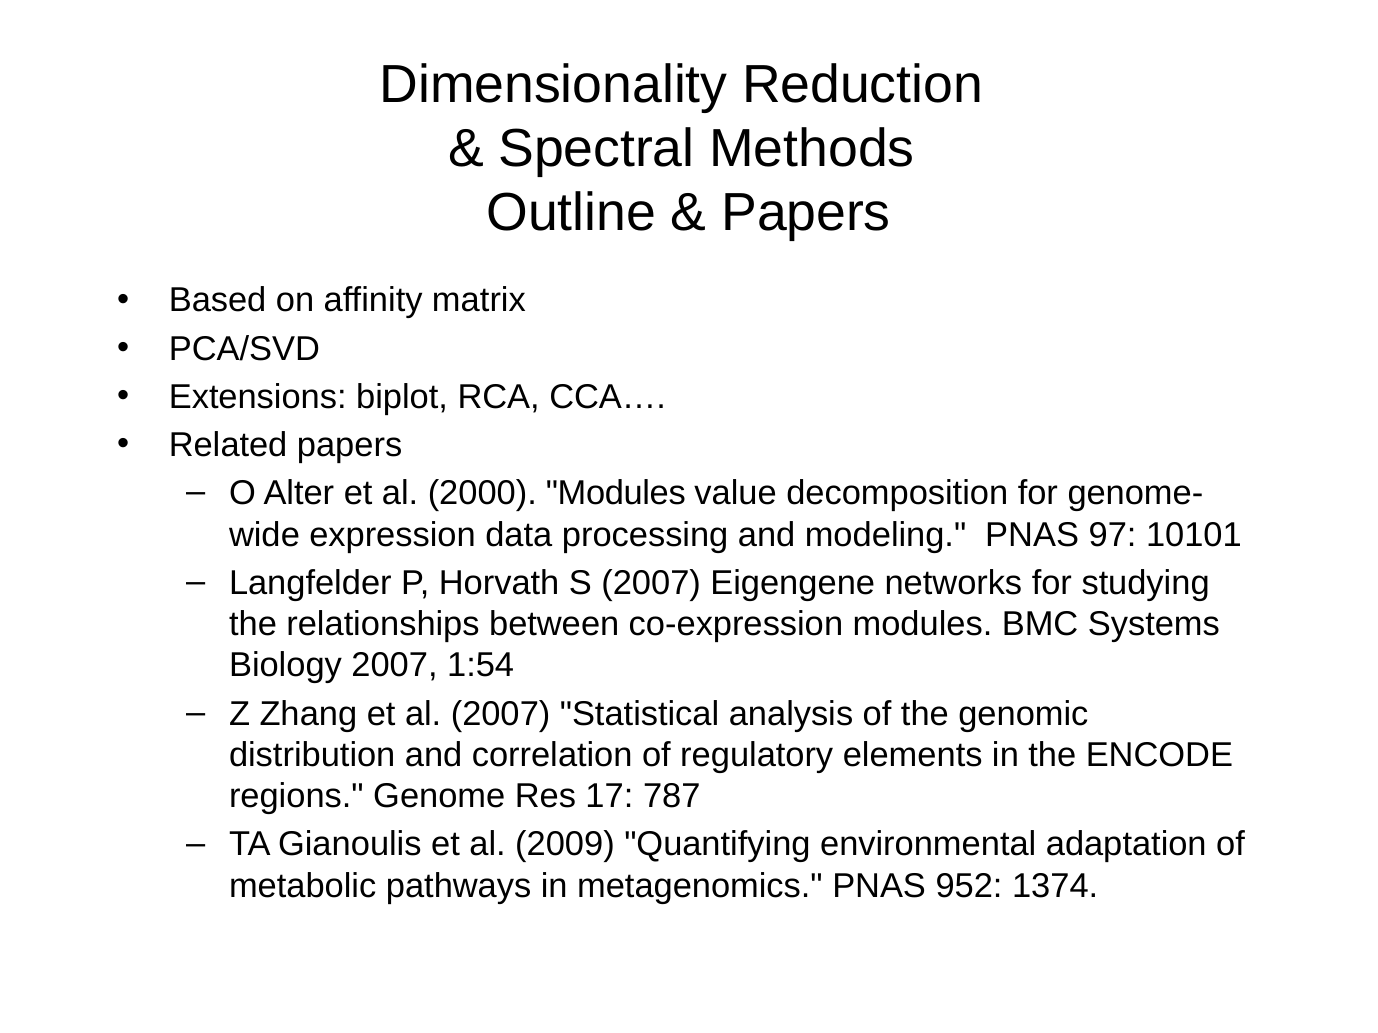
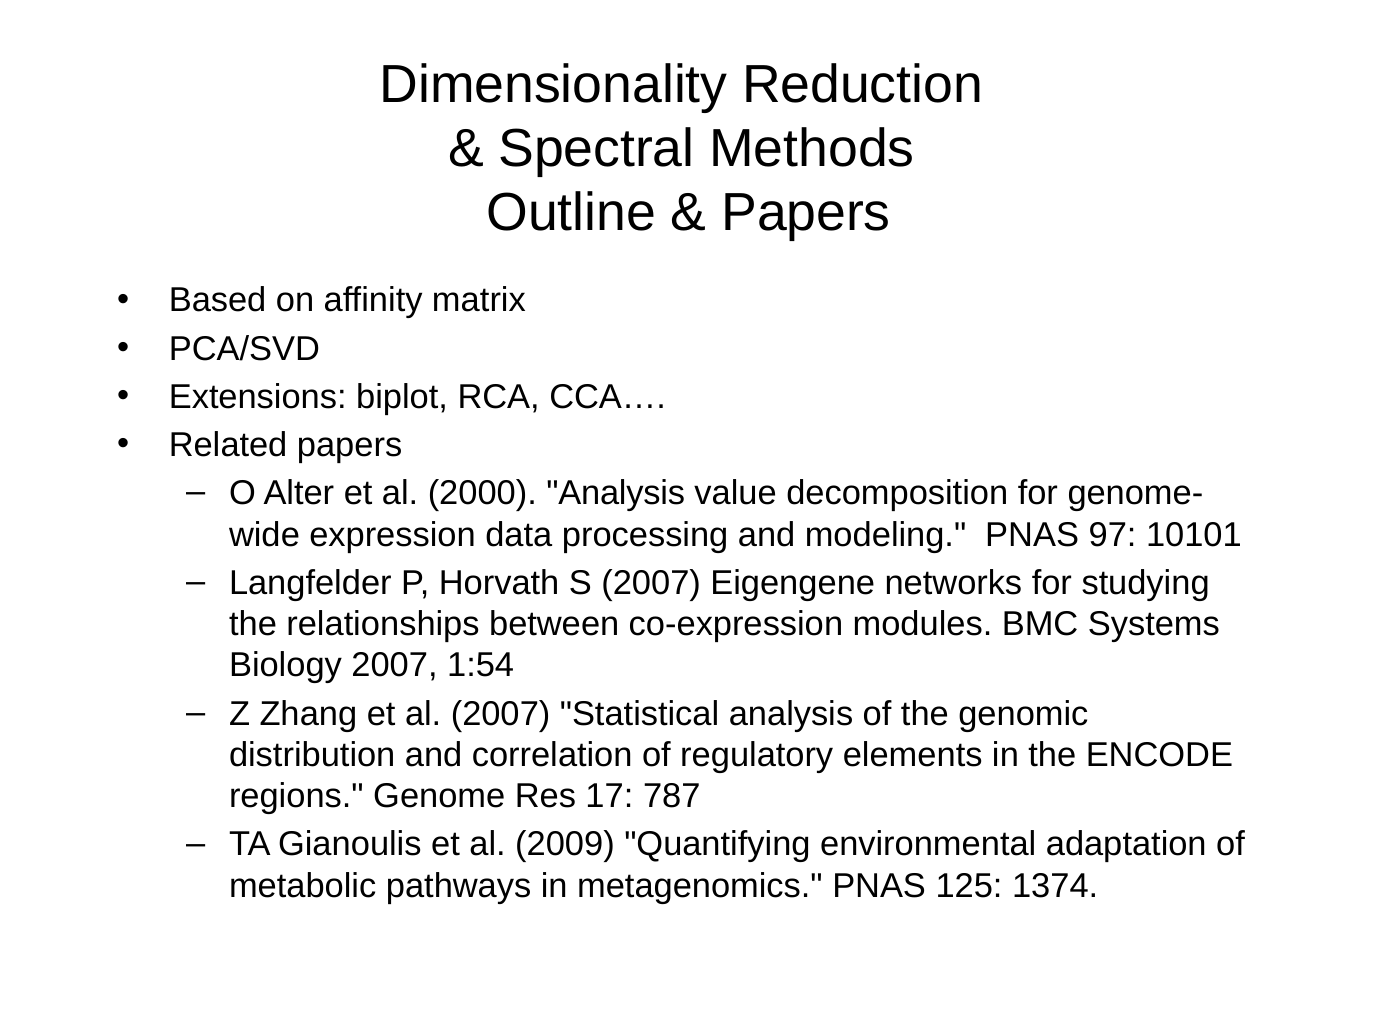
2000 Modules: Modules -> Analysis (616, 494)
952: 952 -> 125 (969, 886)
